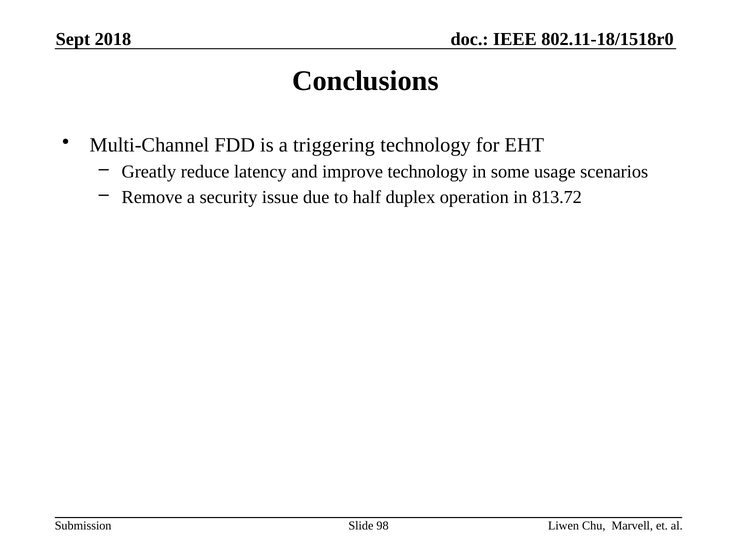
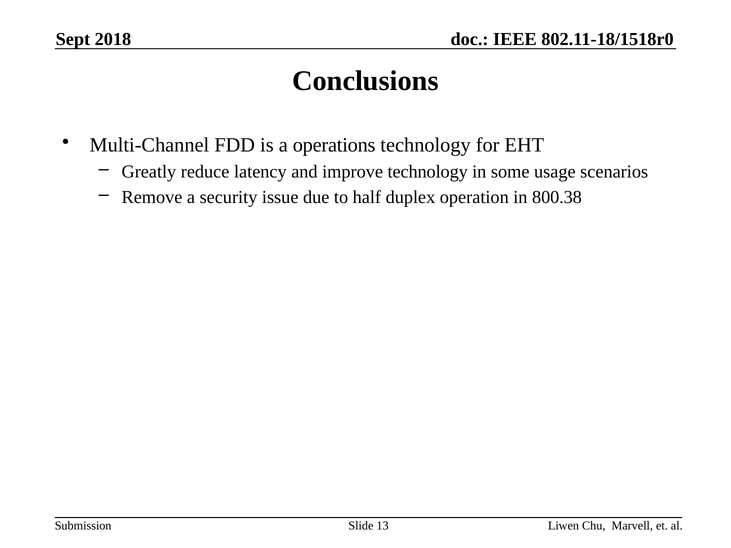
triggering: triggering -> operations (334, 145)
813.72: 813.72 -> 800.38 (557, 197)
98: 98 -> 13 (383, 526)
